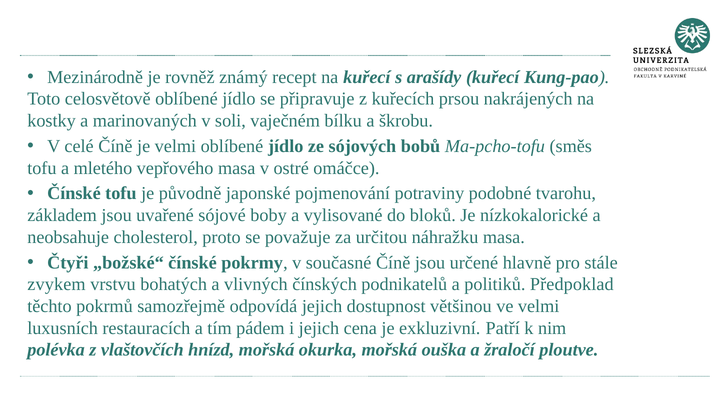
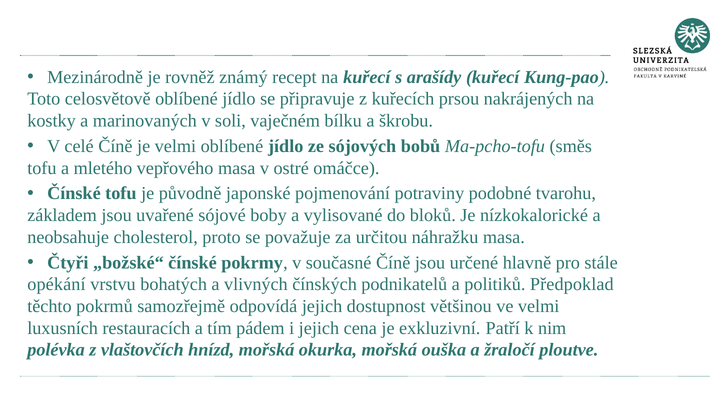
zvykem: zvykem -> opékání (56, 285)
